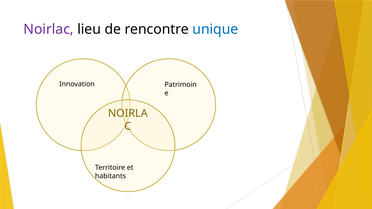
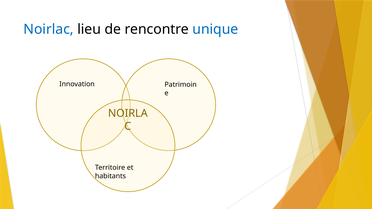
Noirlac colour: purple -> blue (49, 29)
